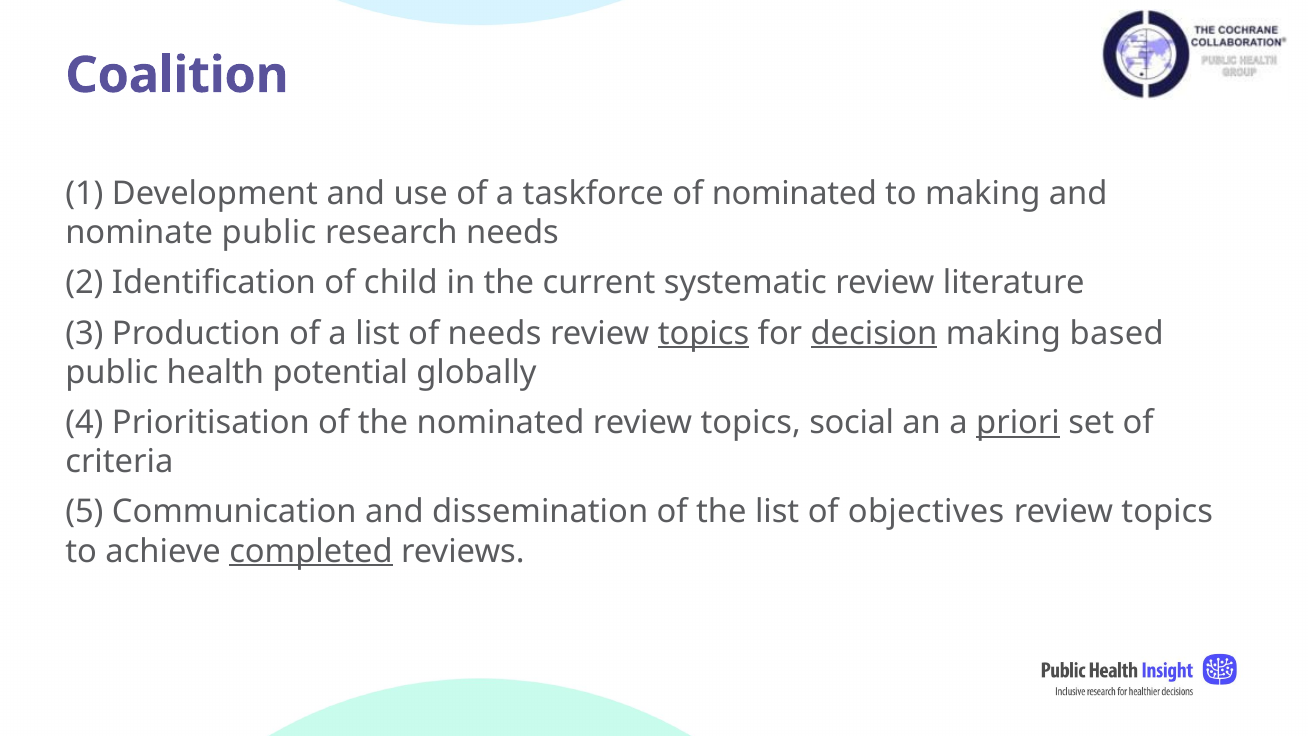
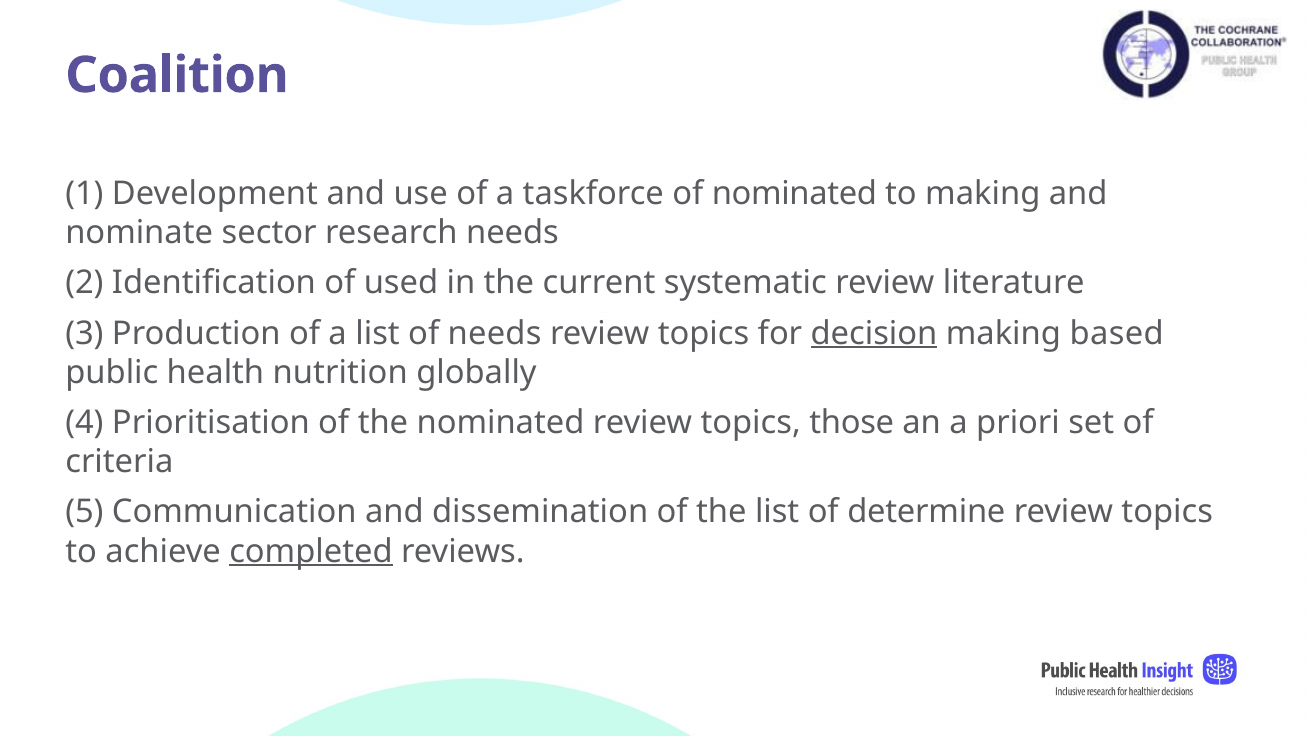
nominate public: public -> sector (269, 233)
child: child -> used (401, 283)
topics underline: present -> none (703, 333)
potential: potential -> nutrition (340, 372)
social: social -> those (852, 423)
priori underline: present -> none (1018, 423)
objectives: objectives -> determine (926, 512)
